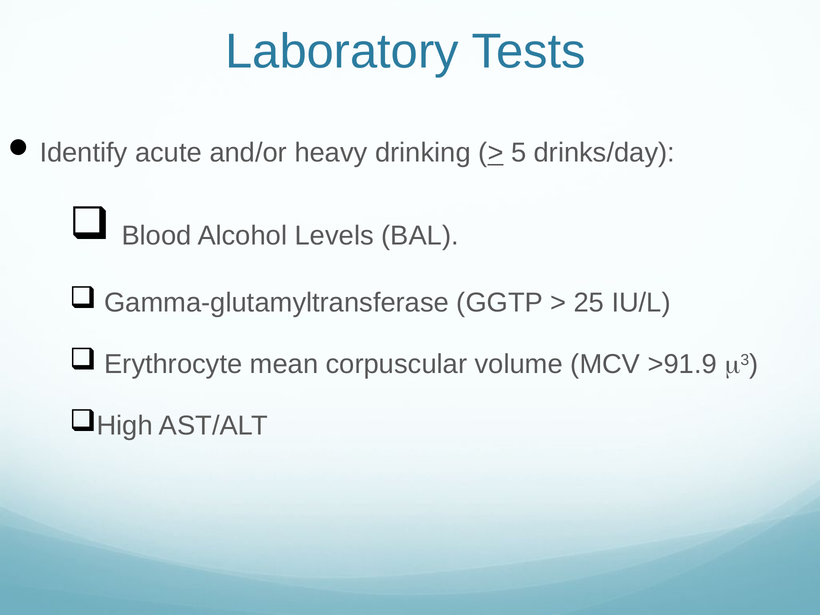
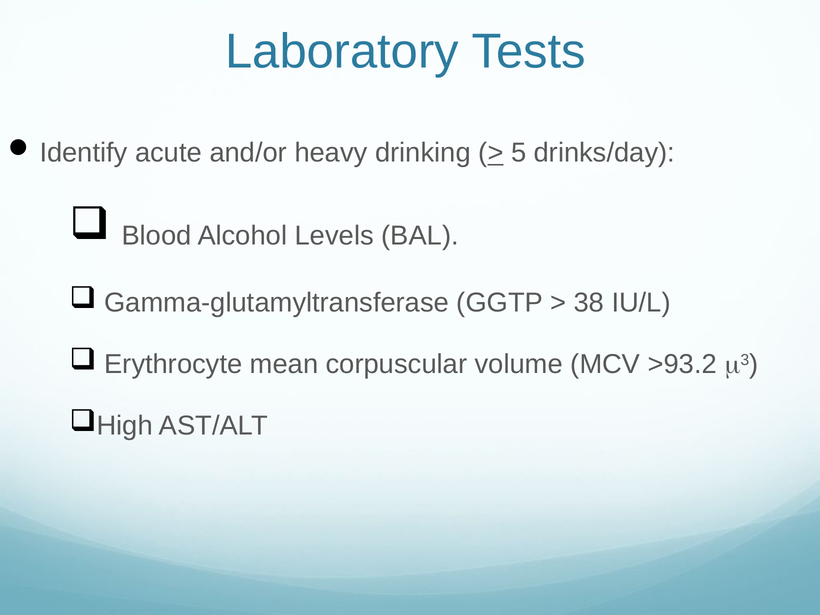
25: 25 -> 38 (589, 303)
>91.9: >91.9 -> >93.2 (682, 364)
